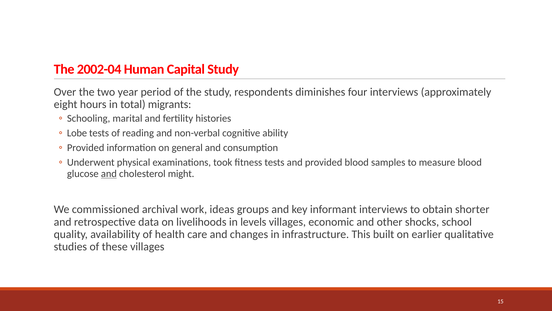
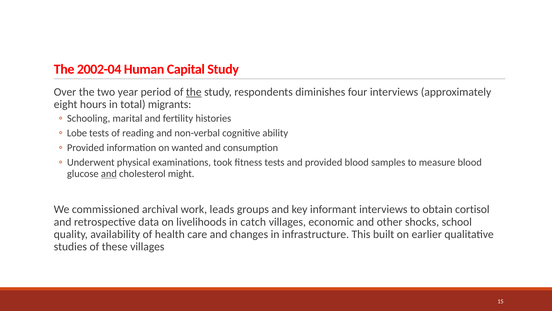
the underline: none -> present (194, 92)
general: general -> wanted (187, 148)
ideas: ideas -> leads (222, 209)
shorter: shorter -> cortisol (472, 209)
levels: levels -> catch (253, 222)
